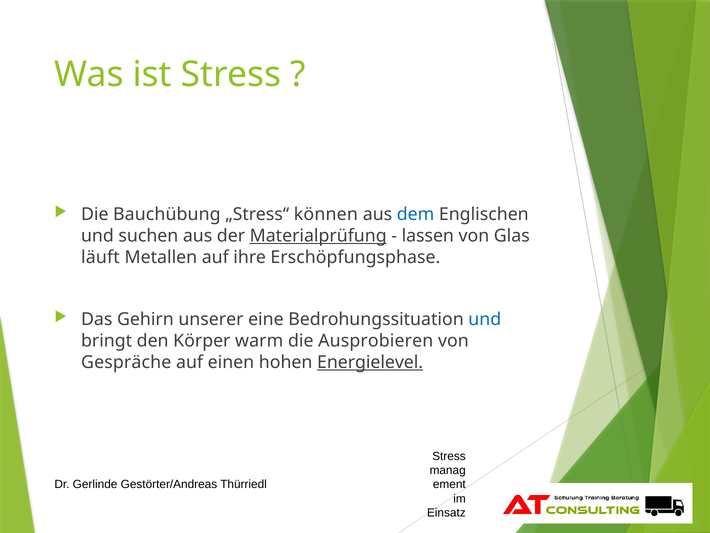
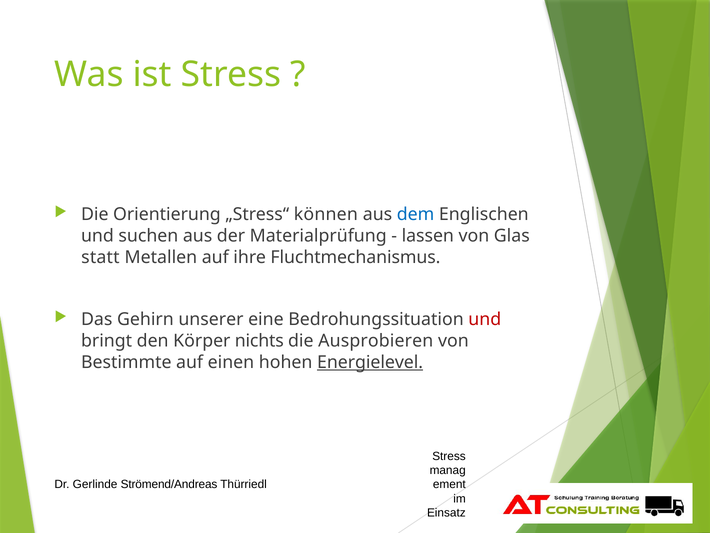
Bauchübung: Bauchübung -> Orientierung (167, 214)
Materialprüfung underline: present -> none (318, 236)
läuft: läuft -> statt (100, 257)
Erschöpfungsphase: Erschöpfungsphase -> Fluchtmechanismus (355, 257)
und colour: blue -> red (485, 319)
warm: warm -> nichts (259, 341)
Gespräche: Gespräche -> Bestimmte (126, 362)
Gestörter/Andreas: Gestörter/Andreas -> Strömend/Andreas (169, 484)
